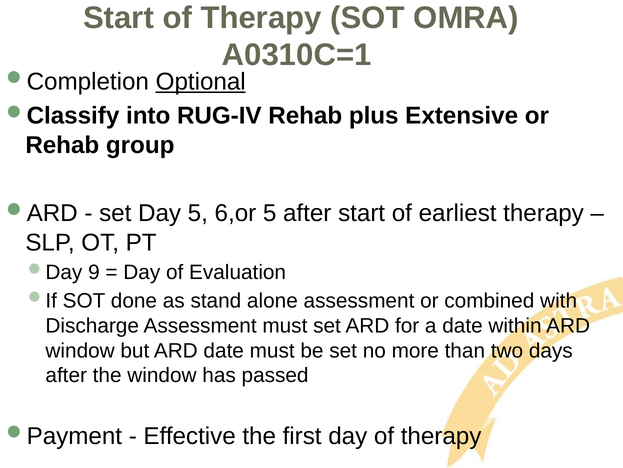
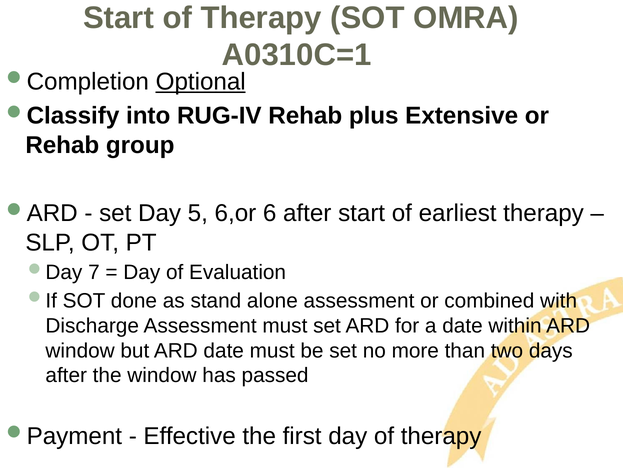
6,or 5: 5 -> 6 (270, 213)
9: 9 -> 7 (94, 272)
